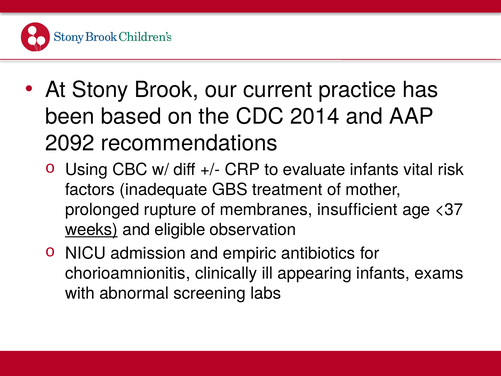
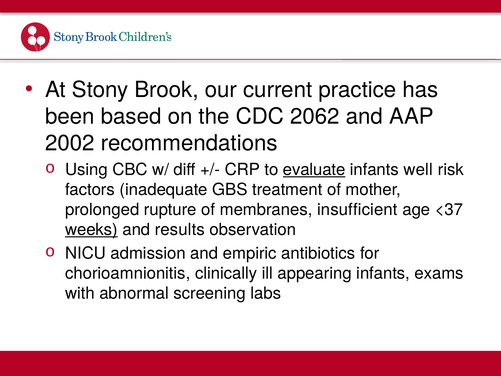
2014: 2014 -> 2062 (315, 116)
2092: 2092 -> 2002 (70, 143)
evaluate underline: none -> present (314, 170)
vital: vital -> well (418, 170)
eligible: eligible -> results (180, 230)
